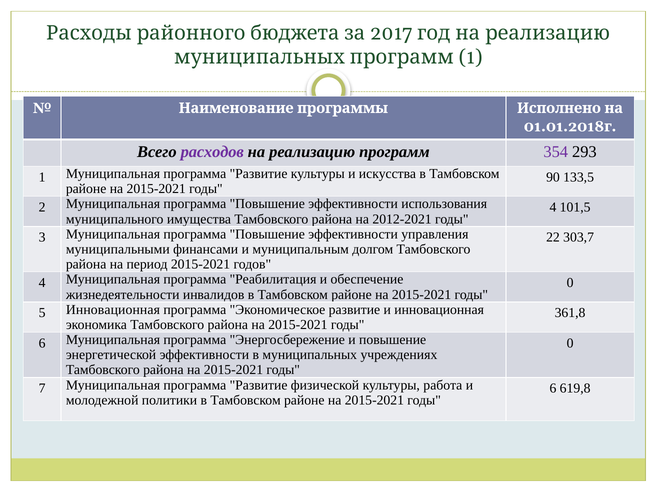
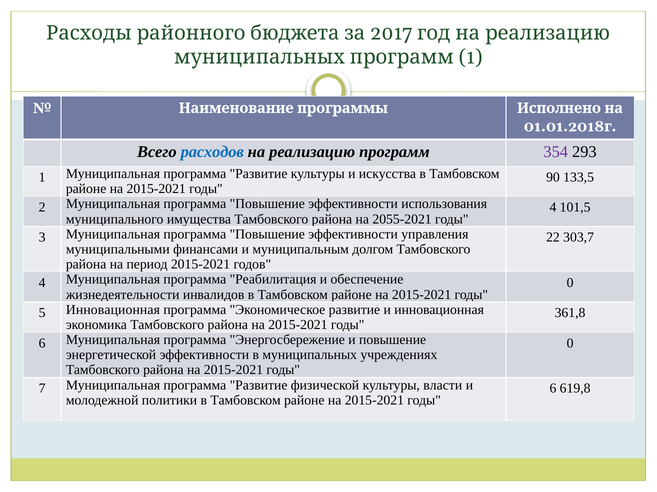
расходов colour: purple -> blue (212, 152)
2012-2021: 2012-2021 -> 2055-2021 (402, 219)
работа: работа -> власти (443, 386)
